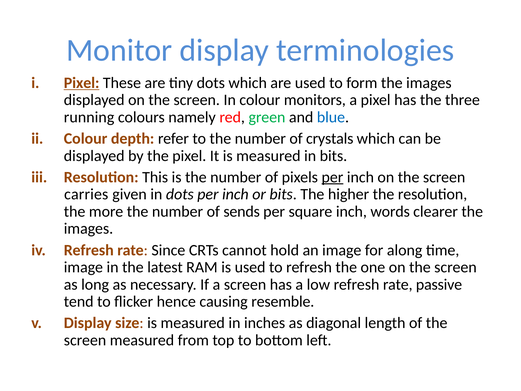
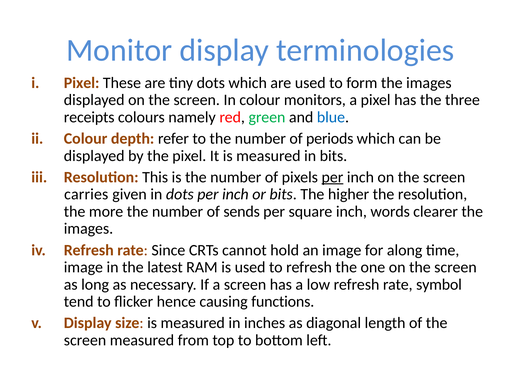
Pixel underline: present -> none (82, 83)
running: running -> receipts (89, 117)
crystals: crystals -> periods (330, 138)
passive: passive -> symbol (439, 284)
resemble: resemble -> functions (283, 302)
